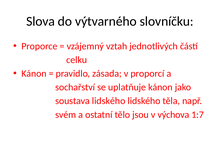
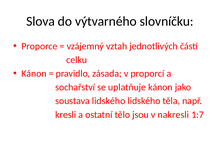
svém: svém -> kresli (66, 115)
výchova: výchova -> nakresli (173, 115)
